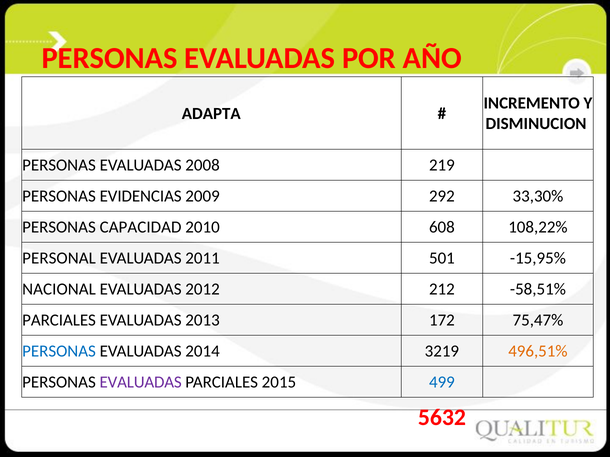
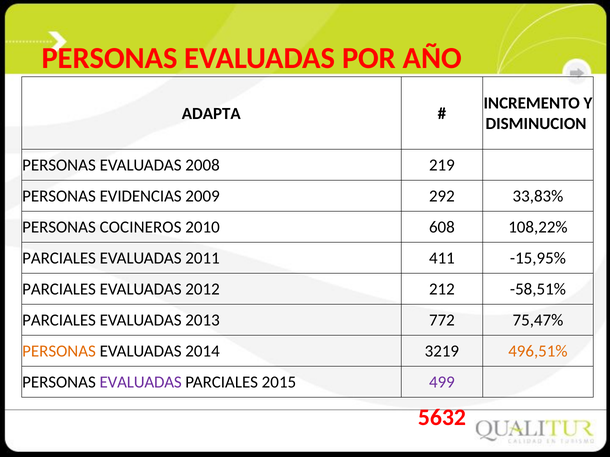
33,30%: 33,30% -> 33,83% (538, 196)
CAPACIDAD: CAPACIDAD -> COCINEROS (141, 227)
PERSONAL: PERSONAL -> PARCIALES (59, 258)
501: 501 -> 411 (442, 258)
NACIONAL: NACIONAL -> PARCIALES (59, 290)
172: 172 -> 772 (442, 321)
PERSONAS colour: blue -> orange (59, 352)
499 colour: blue -> purple (442, 383)
